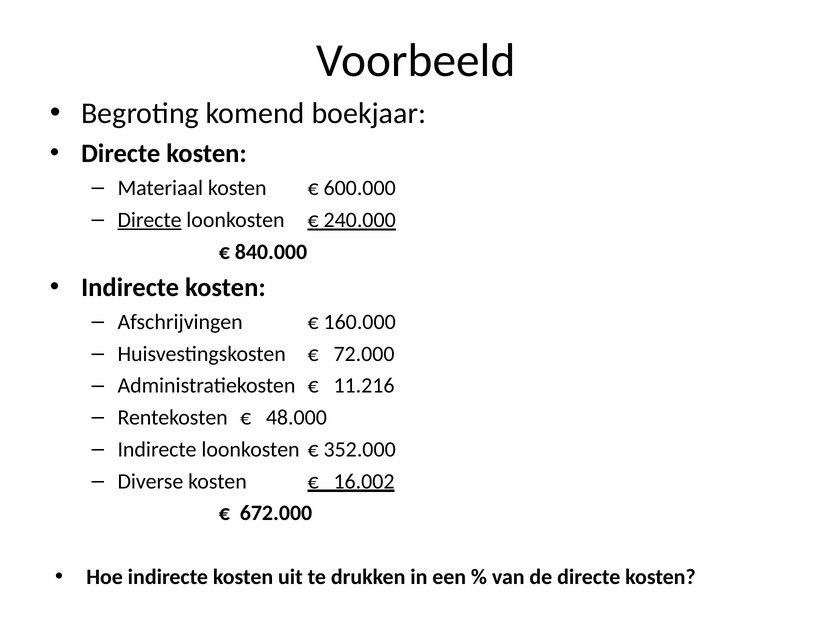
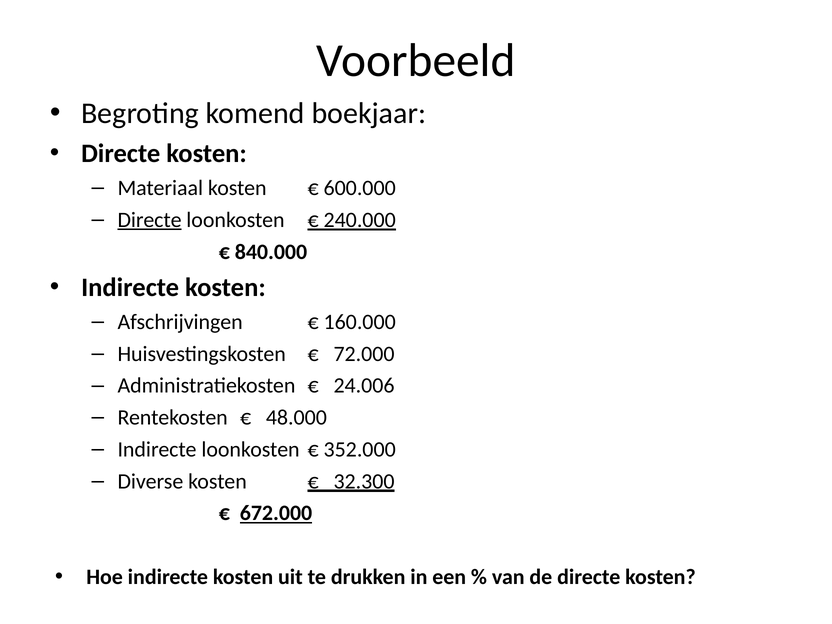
11.216: 11.216 -> 24.006 (364, 386)
16.002: 16.002 -> 32.300 (364, 481)
672.000 underline: none -> present (276, 513)
